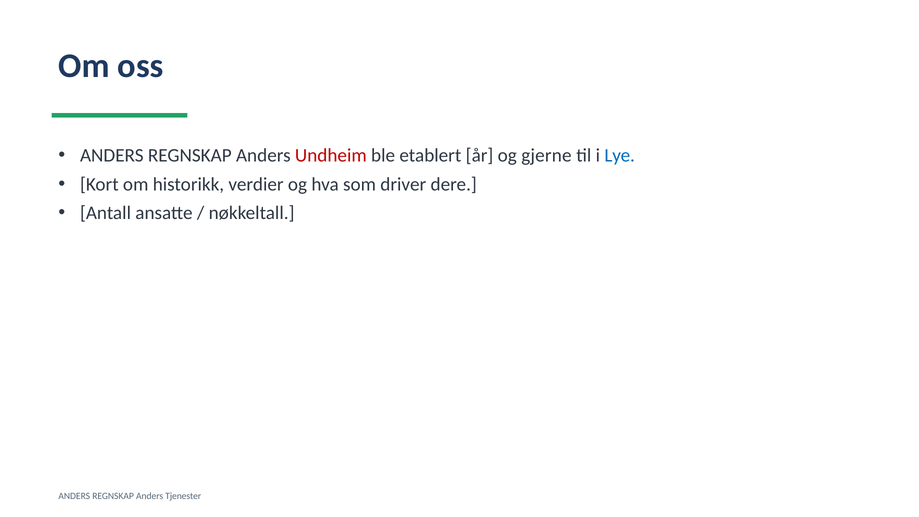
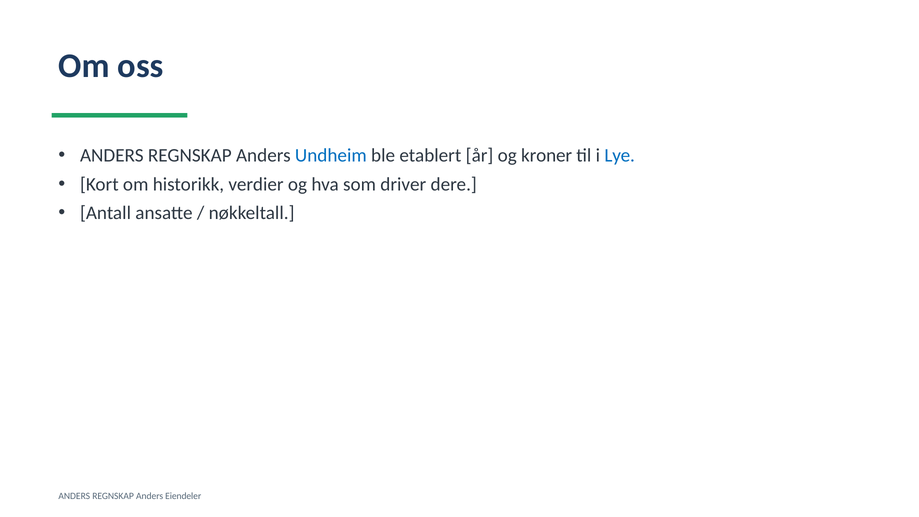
Undheim colour: red -> blue (331, 156)
gjerne: gjerne -> kroner (547, 156)
Tjenester: Tjenester -> Eiendeler (183, 496)
